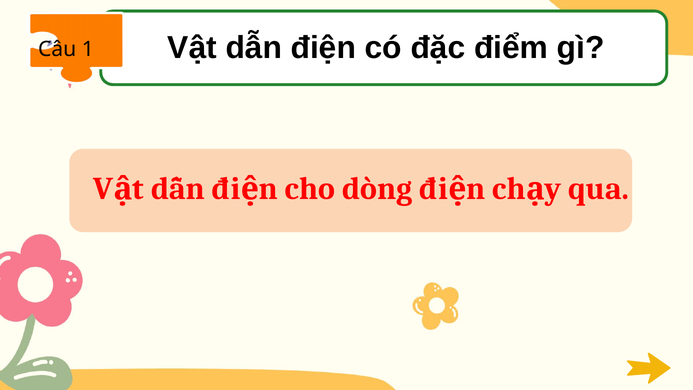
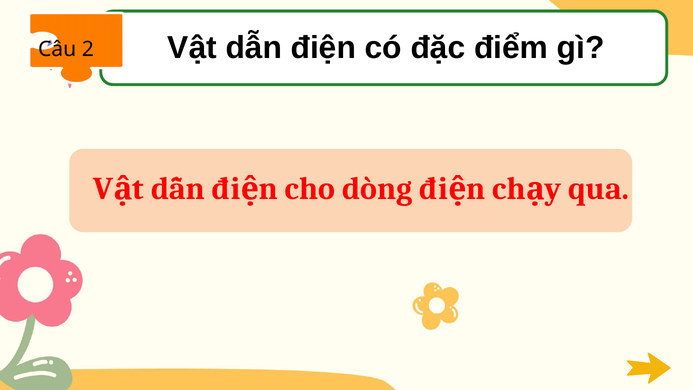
1: 1 -> 2 (88, 49)
